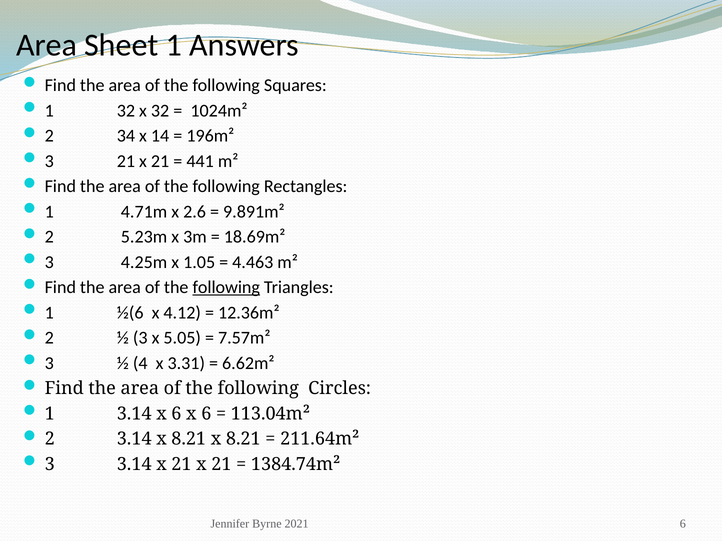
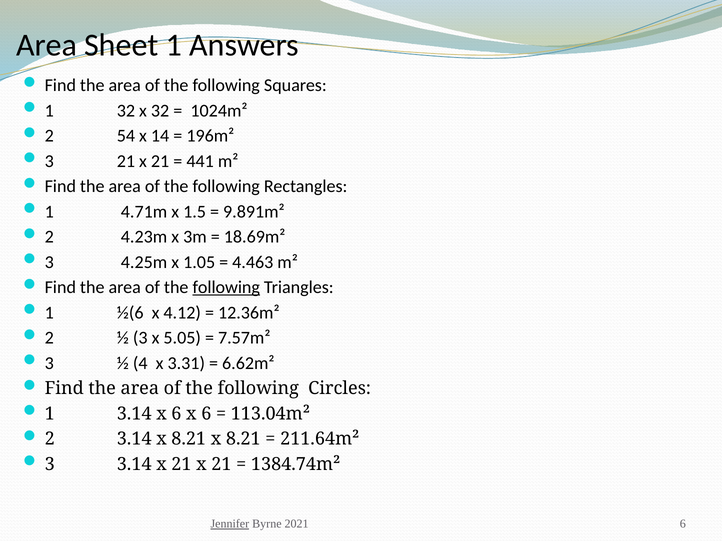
34: 34 -> 54 (126, 136)
2.6: 2.6 -> 1.5 (195, 212)
5.23m: 5.23m -> 4.23m (144, 237)
Jennifer underline: none -> present (230, 524)
